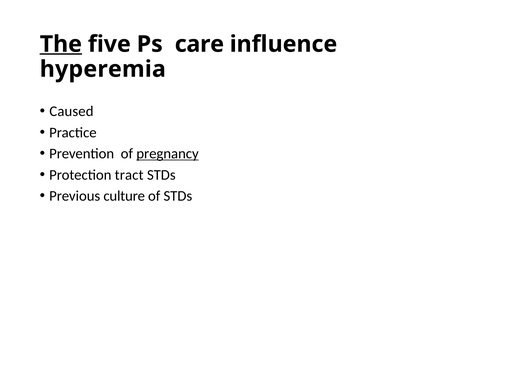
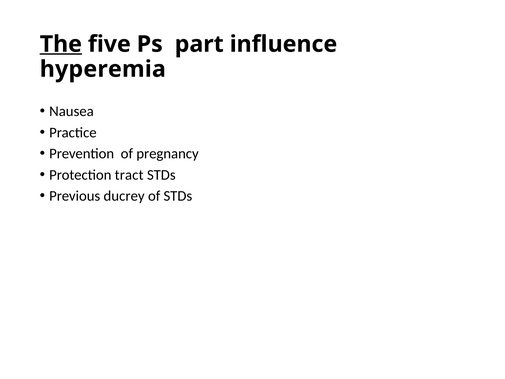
care: care -> part (199, 44)
Caused: Caused -> Nausea (71, 111)
pregnancy underline: present -> none (168, 154)
culture: culture -> ducrey (124, 196)
